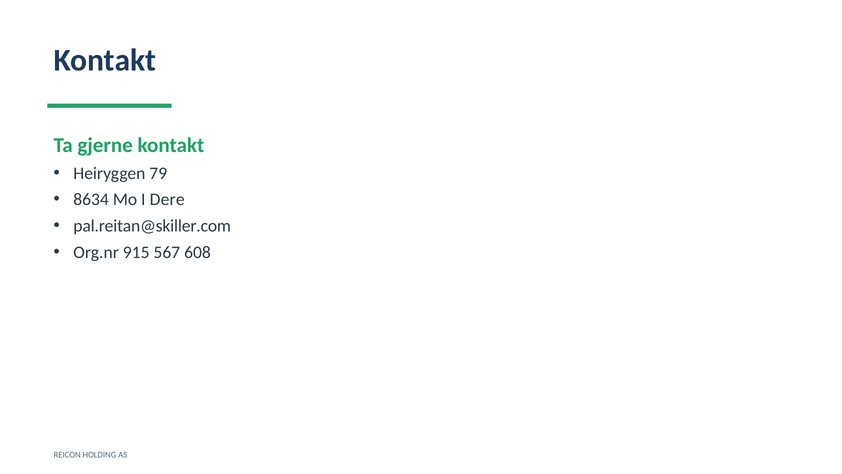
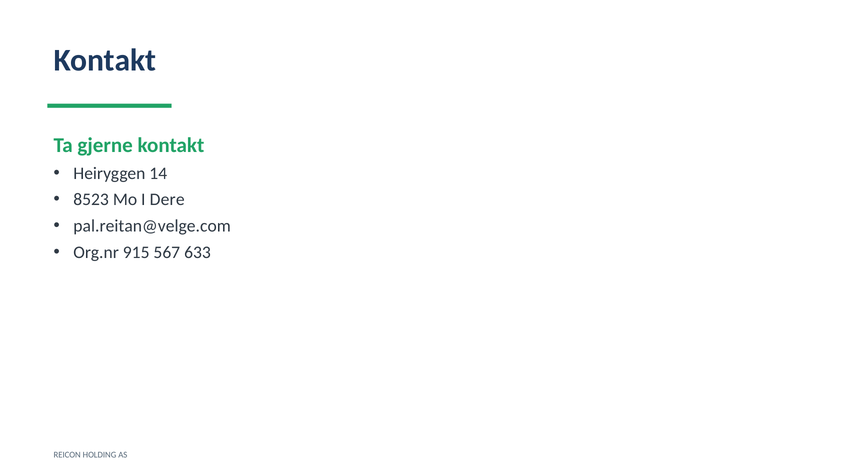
79: 79 -> 14 (158, 173)
8634: 8634 -> 8523 (91, 199)
pal.reitan@skiller.com: pal.reitan@skiller.com -> pal.reitan@velge.com (152, 226)
608: 608 -> 633 (197, 252)
